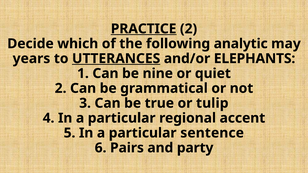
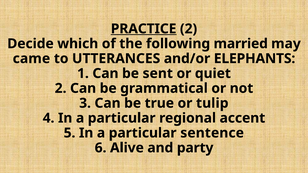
analytic: analytic -> married (241, 44)
years: years -> came (31, 59)
UTTERANCES underline: present -> none (116, 59)
nine: nine -> sent (158, 74)
Pairs: Pairs -> Alive (127, 148)
